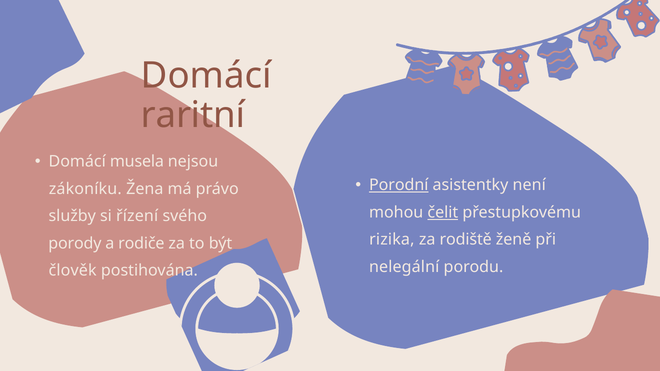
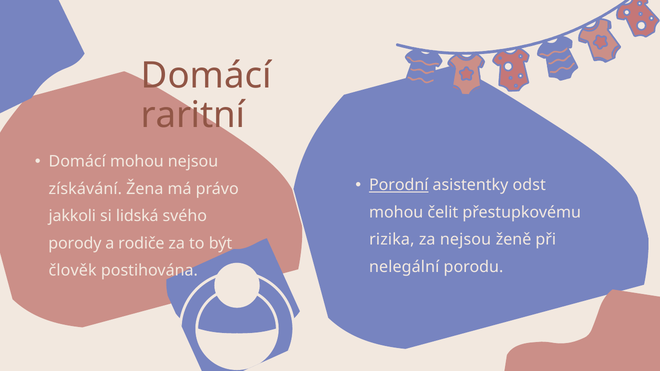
Domácí musela: musela -> mohou (137, 162)
není: není -> odst (529, 185)
zákoníku: zákoníku -> získávání (85, 189)
čelit underline: present -> none (443, 213)
služby: služby -> jakkoli (72, 216)
řízení: řízení -> lidská (137, 216)
za rodiště: rodiště -> nejsou (466, 240)
